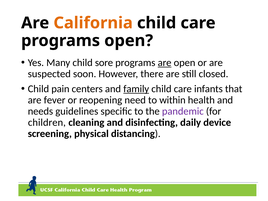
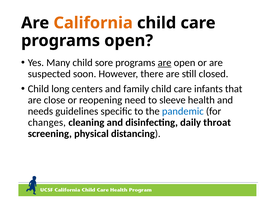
pain: pain -> long (60, 89)
family underline: present -> none (136, 89)
fever: fever -> close (55, 100)
within: within -> sleeve (172, 100)
pandemic colour: purple -> blue (183, 111)
children: children -> changes (47, 122)
device: device -> throat (217, 122)
